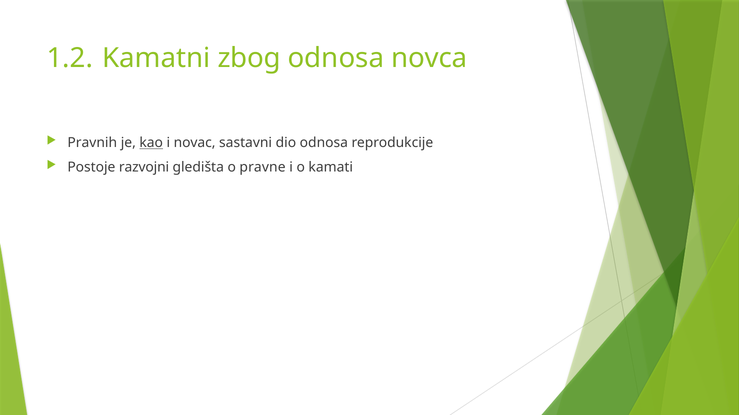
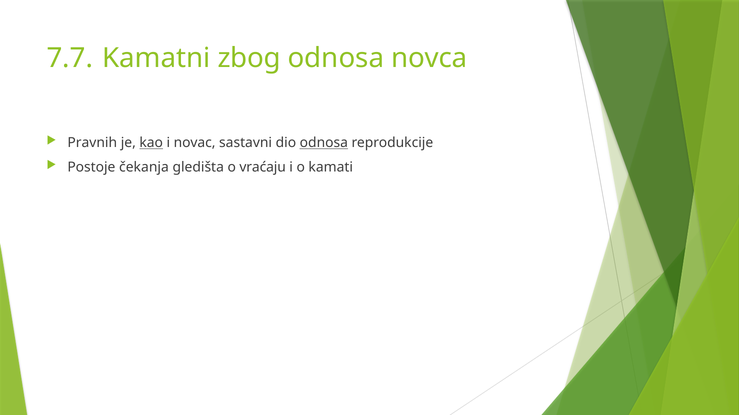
1.2: 1.2 -> 7.7 (70, 58)
odnosa underline: none -> present (324, 143)
razvojni: razvojni -> čekanja (144, 167)
pravne: pravne -> vraćaju (263, 167)
